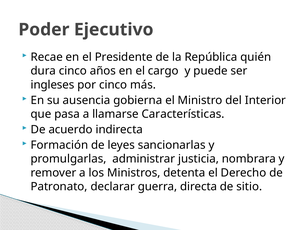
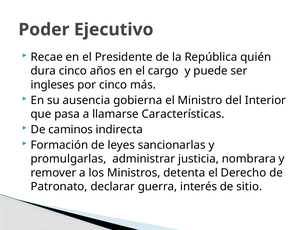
acuerdo: acuerdo -> caminos (71, 130)
directa: directa -> interés (199, 187)
